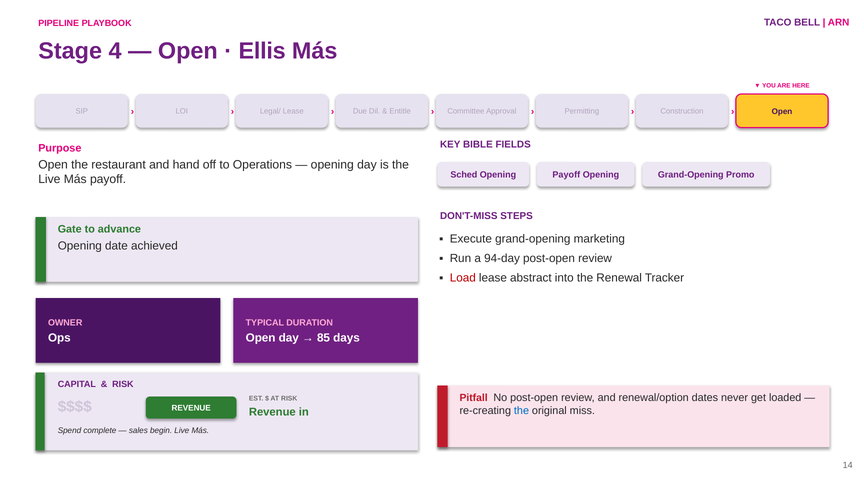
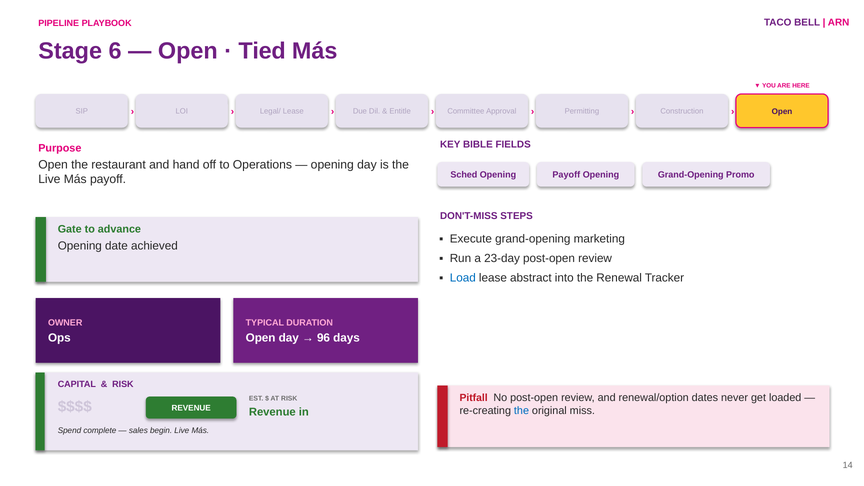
4: 4 -> 6 (115, 51)
Ellis: Ellis -> Tied (262, 51)
94-day: 94-day -> 23-day (502, 258)
Load colour: red -> blue (463, 278)
85: 85 -> 96 (324, 338)
